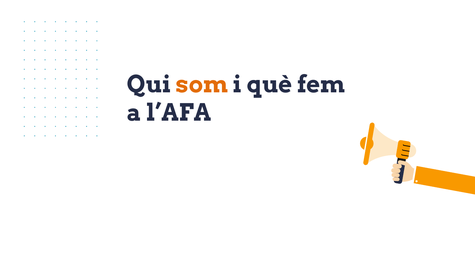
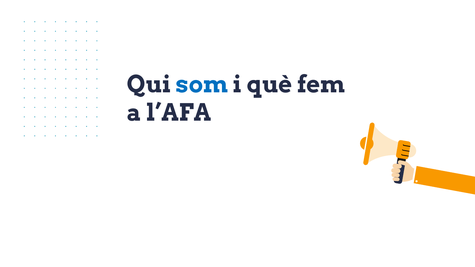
som colour: orange -> blue (202, 85)
